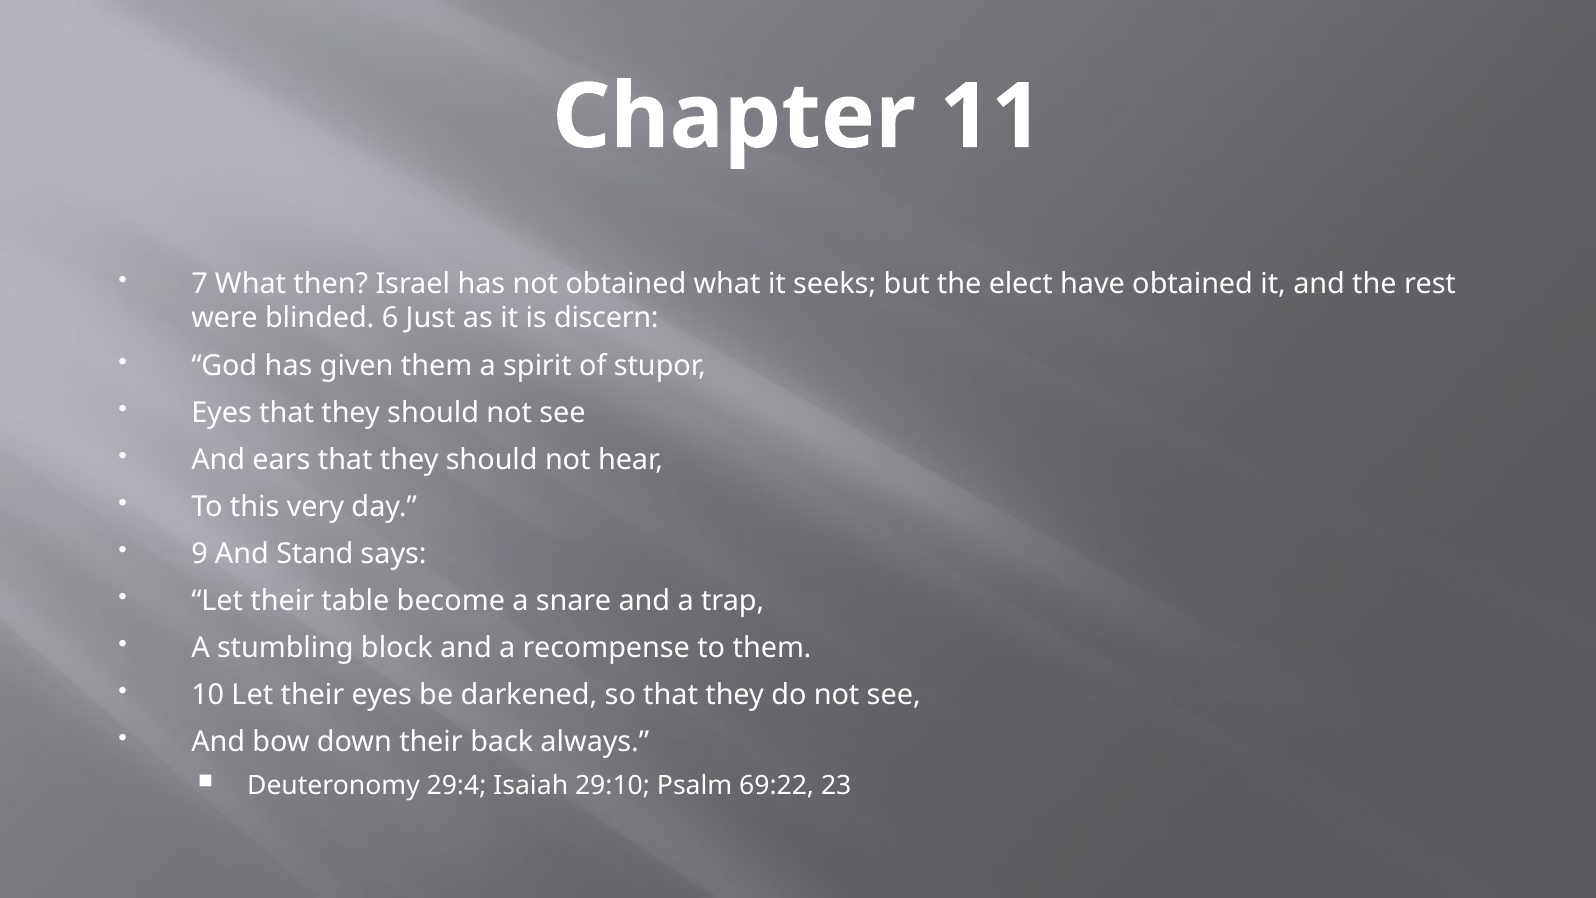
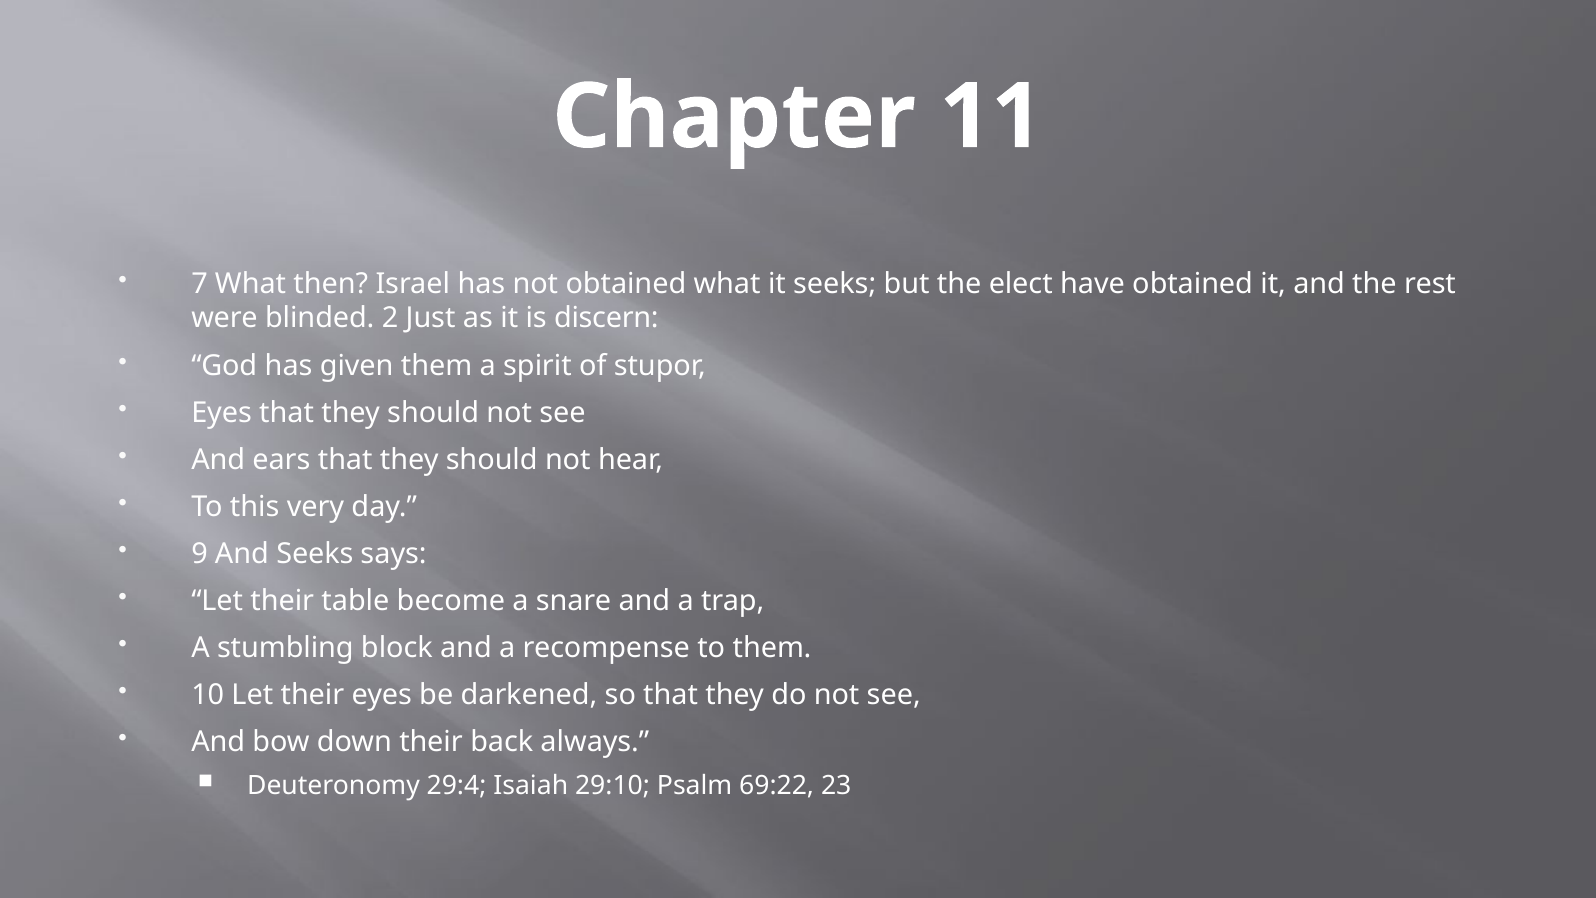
6: 6 -> 2 (390, 318)
And Stand: Stand -> Seeks (315, 554)
